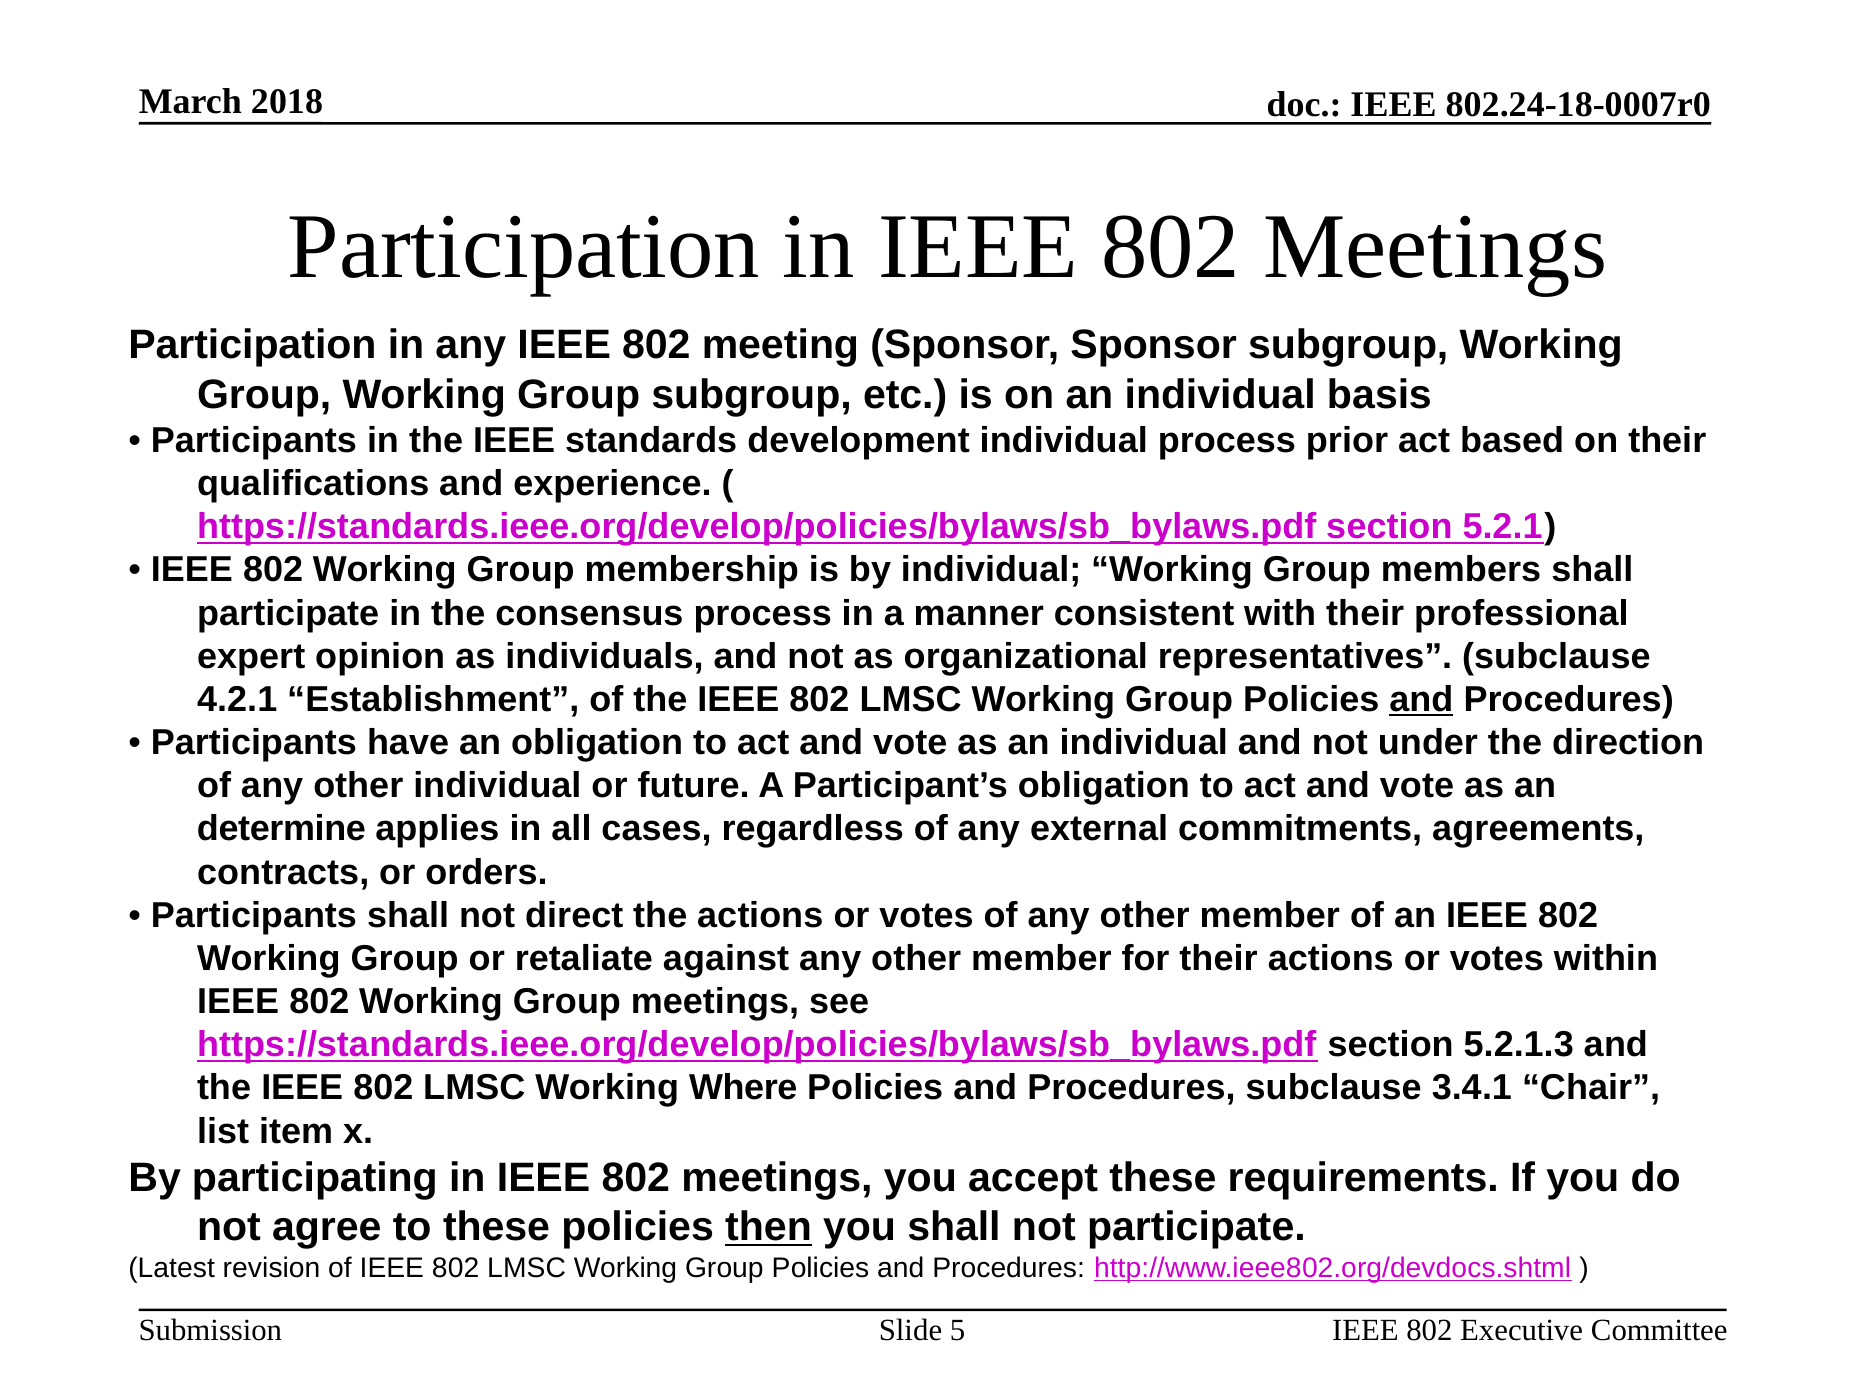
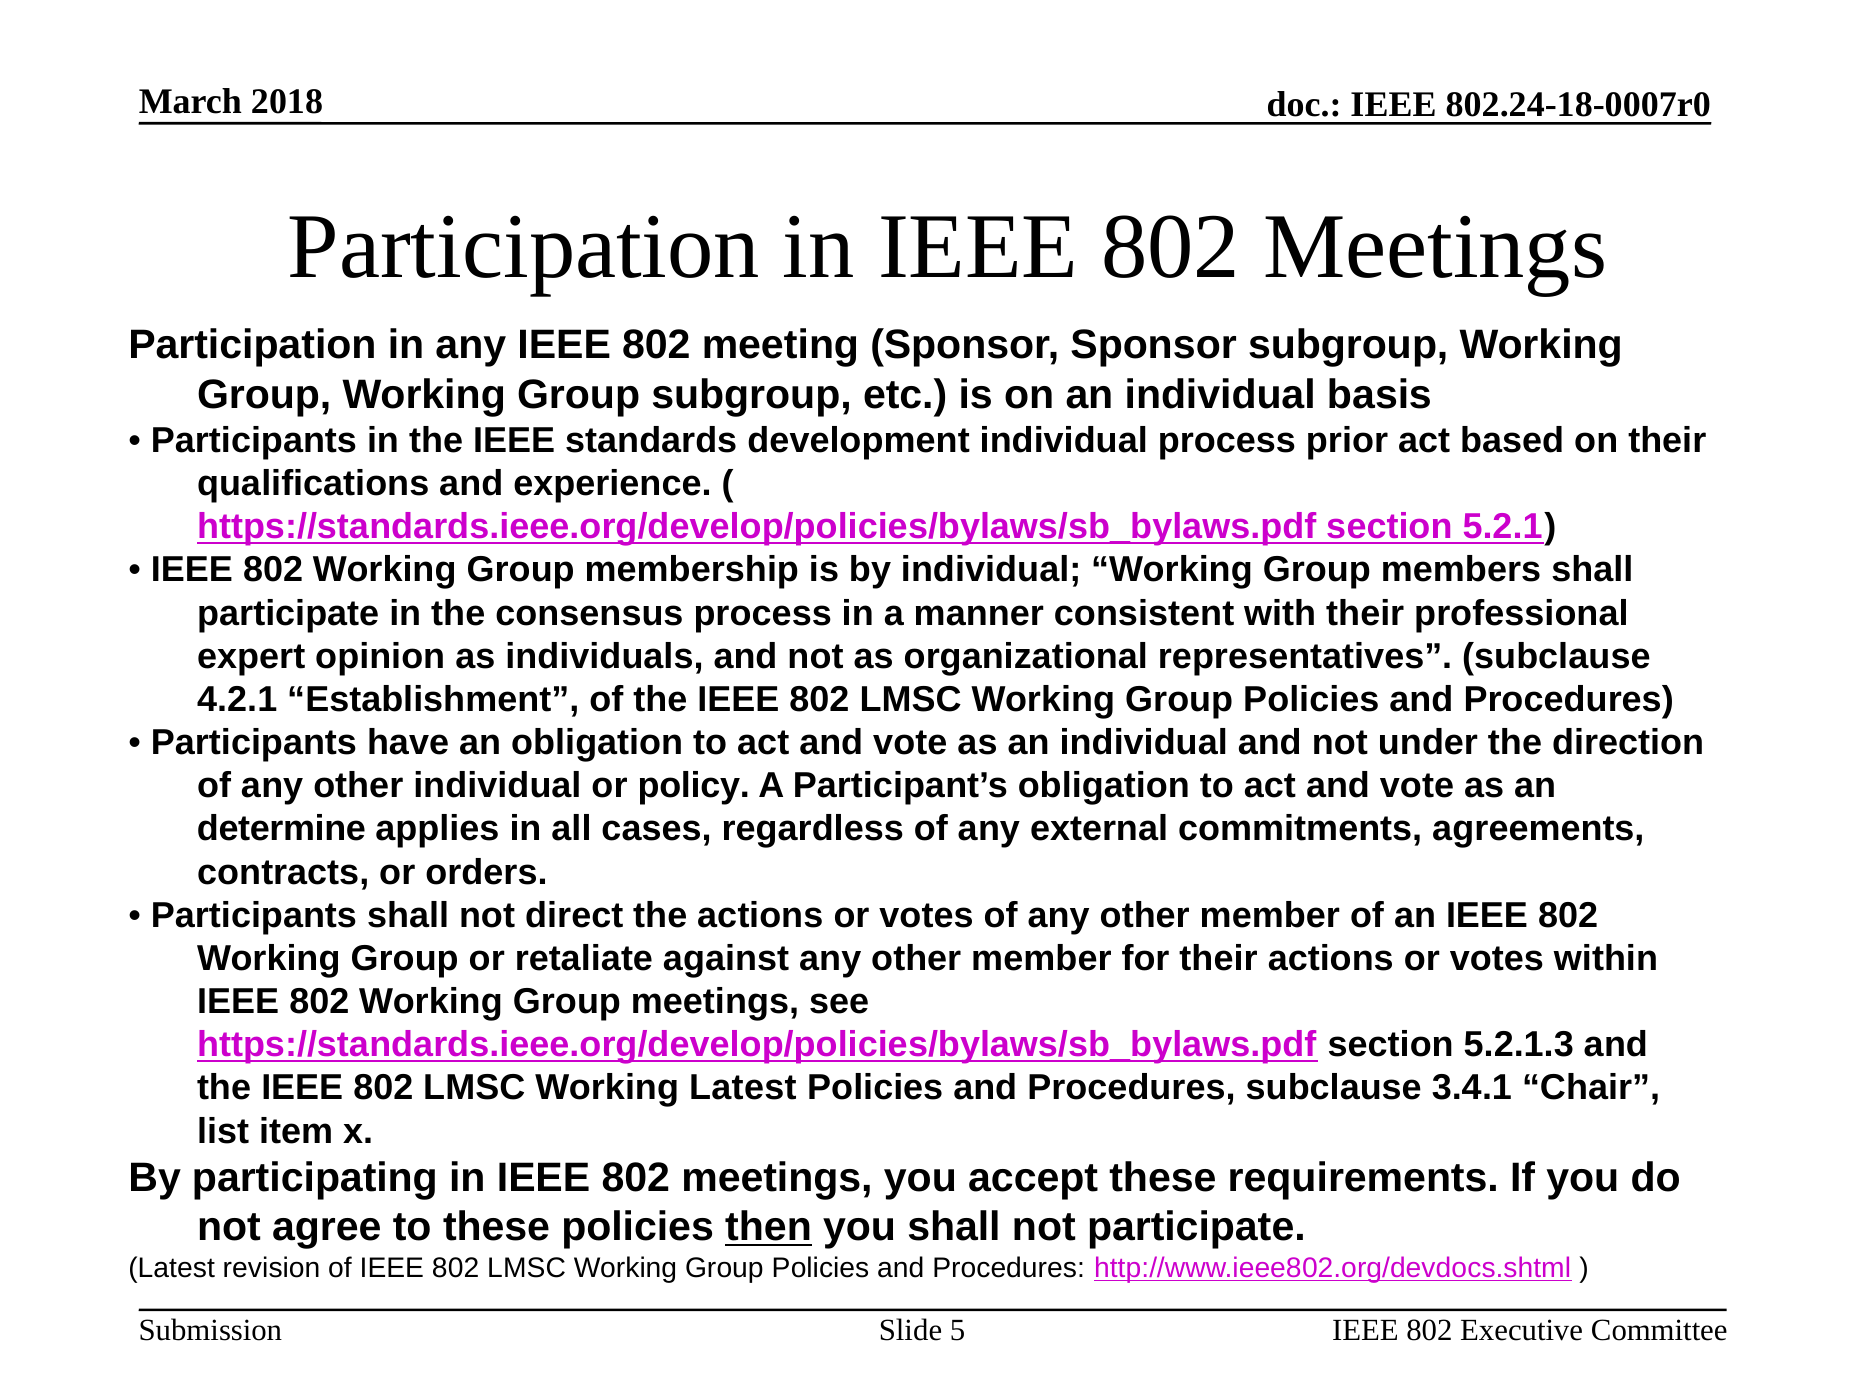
and underline: present -> none (1421, 700)
future: future -> policy (694, 786)
Working Where: Where -> Latest (743, 1089)
